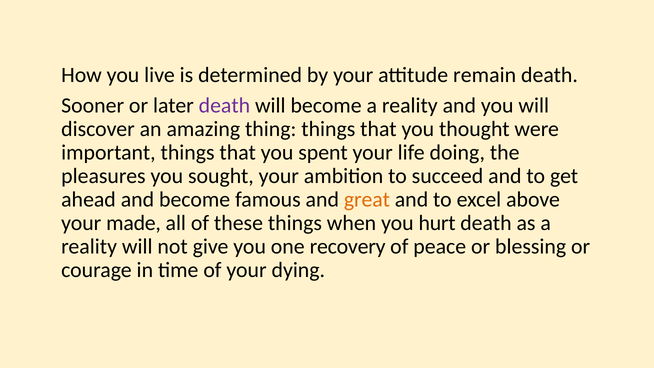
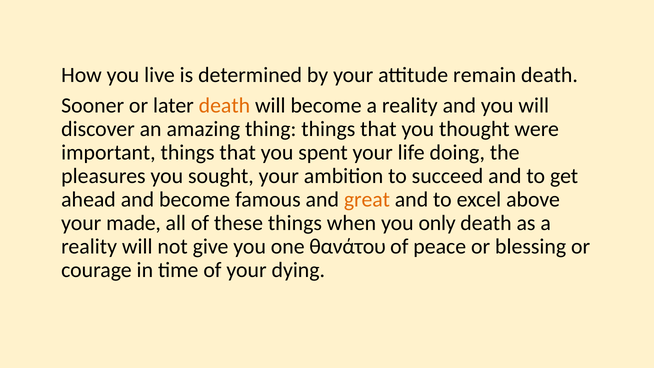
death colour: purple -> orange (224, 105)
hurt: hurt -> only (437, 223)
recovery: recovery -> θανάτου (348, 247)
